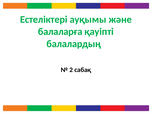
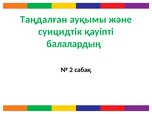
Естеліктері: Естеліктері -> Таңдалған (44, 19)
балаларға: балаларға -> суицидтік (60, 32)
